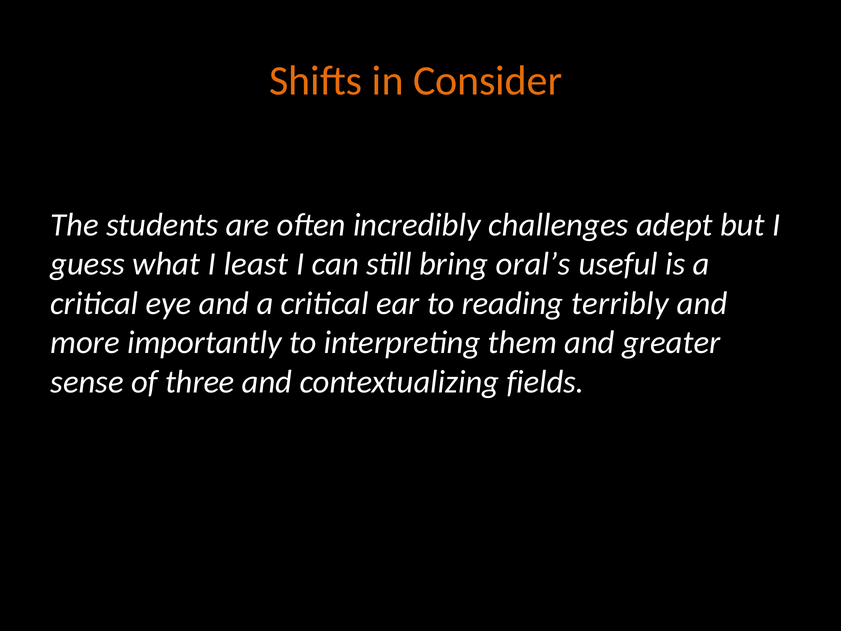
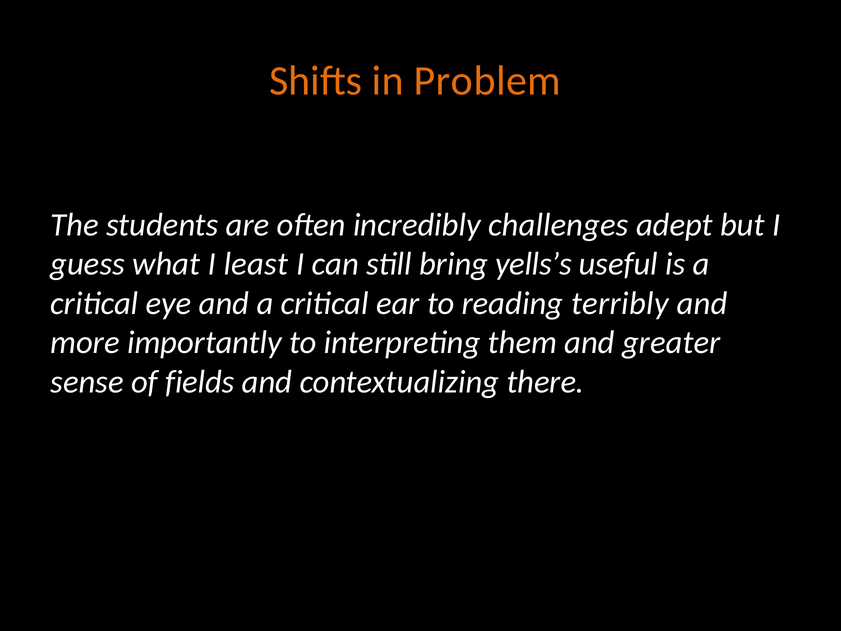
Consider: Consider -> Problem (487, 81)
oral’s: oral’s -> yells’s (534, 264)
three: three -> fields (200, 382)
fields: fields -> there (545, 382)
